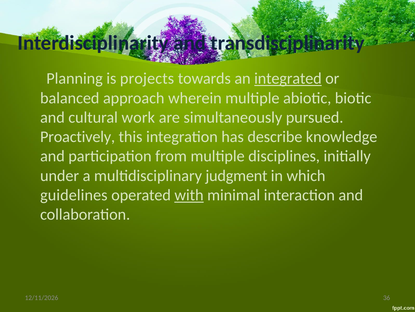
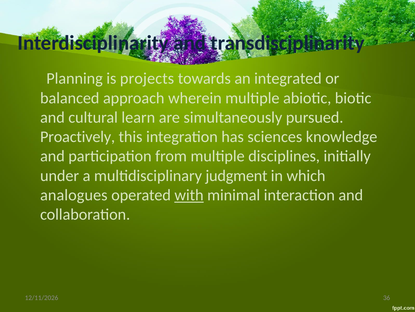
integrated underline: present -> none (288, 78)
work: work -> learn (138, 117)
describe: describe -> sciences (275, 137)
guidelines: guidelines -> analogues (74, 195)
